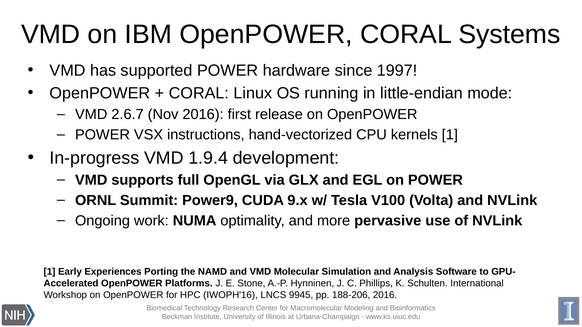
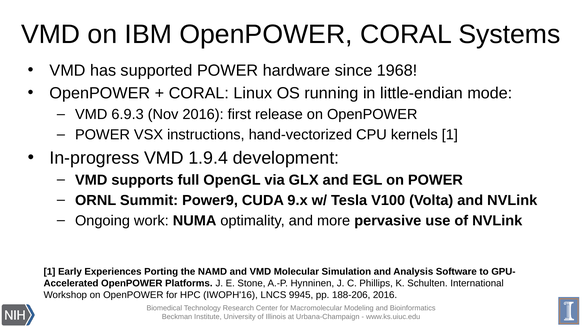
1997: 1997 -> 1968 (397, 71)
2.6.7: 2.6.7 -> 6.9.3 (128, 115)
